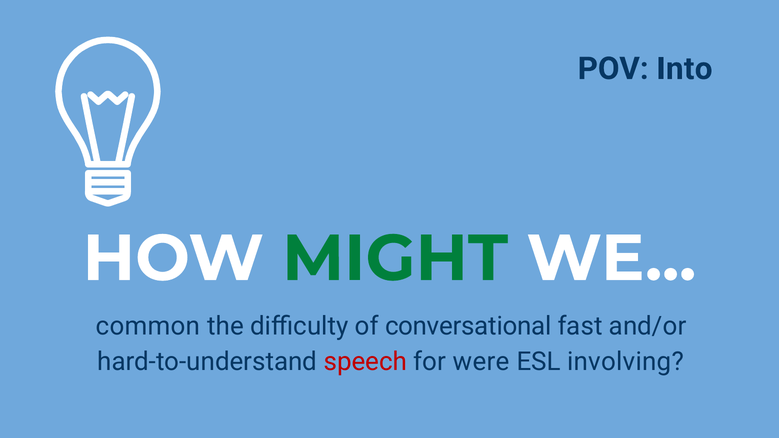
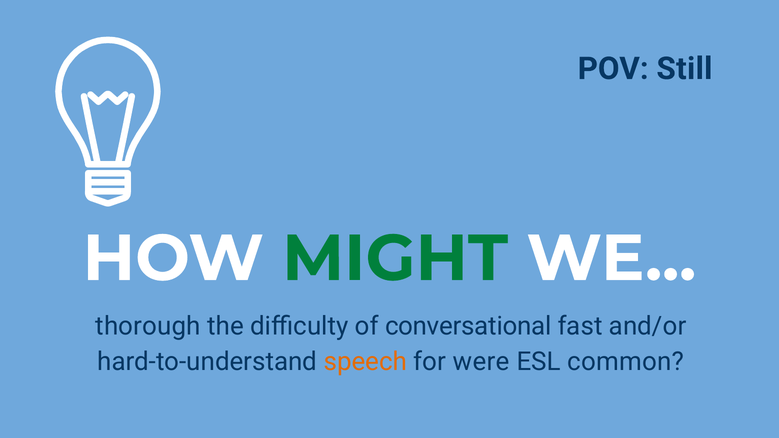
Into: Into -> Still (684, 69)
common: common -> thorough (148, 326)
speech colour: red -> orange (365, 362)
involving: involving -> common (626, 362)
